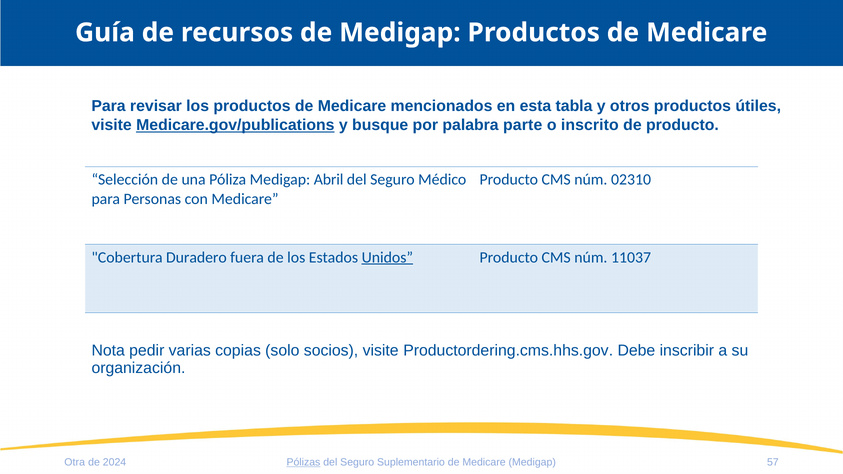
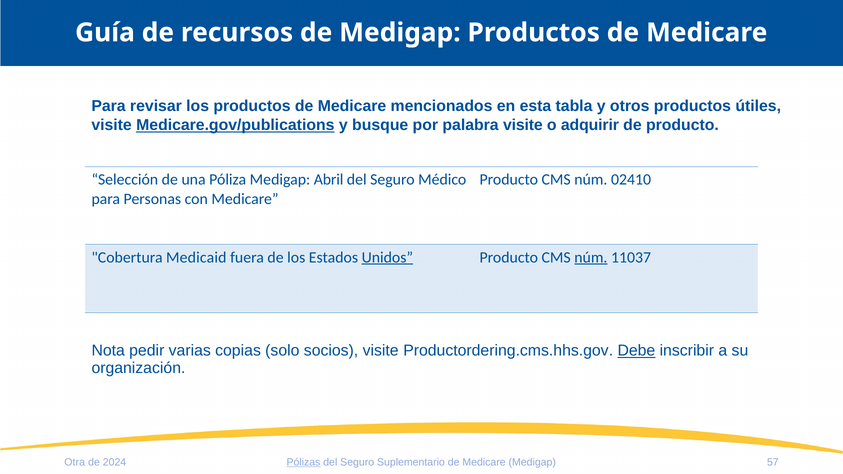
palabra parte: parte -> visite (523, 125)
inscrito: inscrito -> adquirir (590, 125)
02310: 02310 -> 02410 (631, 180)
Duradero: Duradero -> Medicaid (196, 257)
núm underline: none -> present (591, 257)
Debe underline: none -> present (636, 351)
